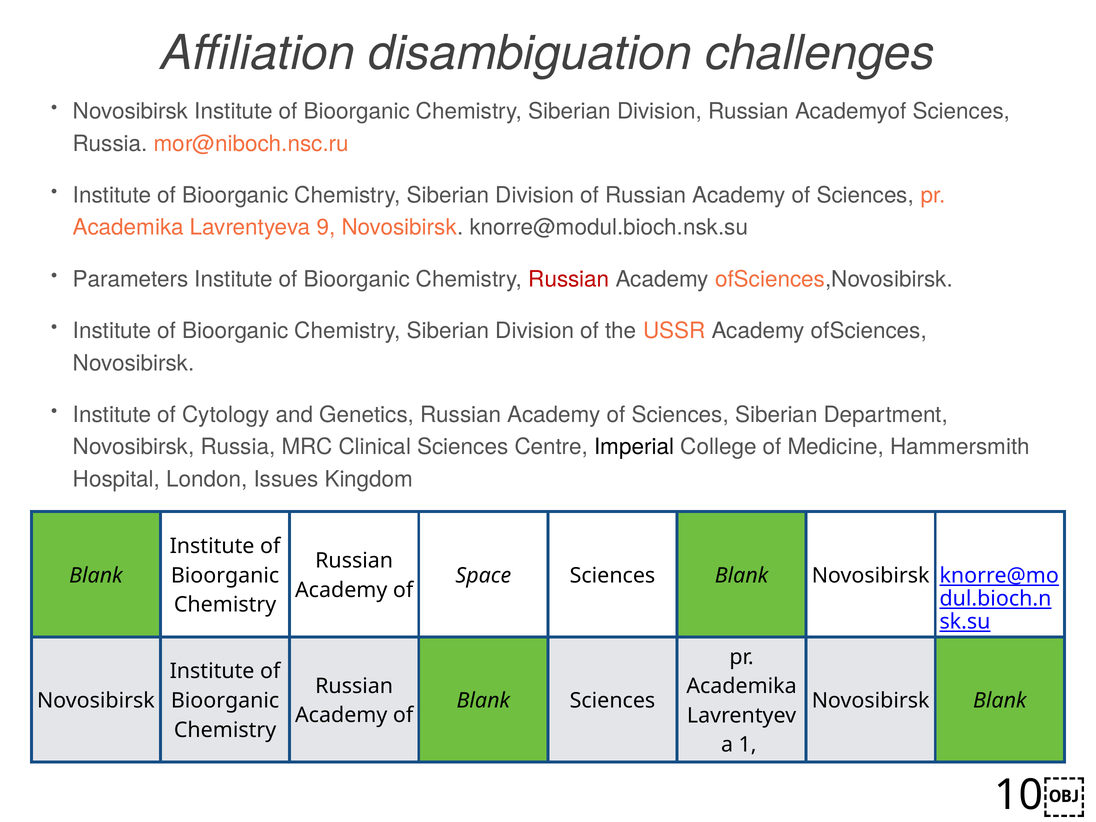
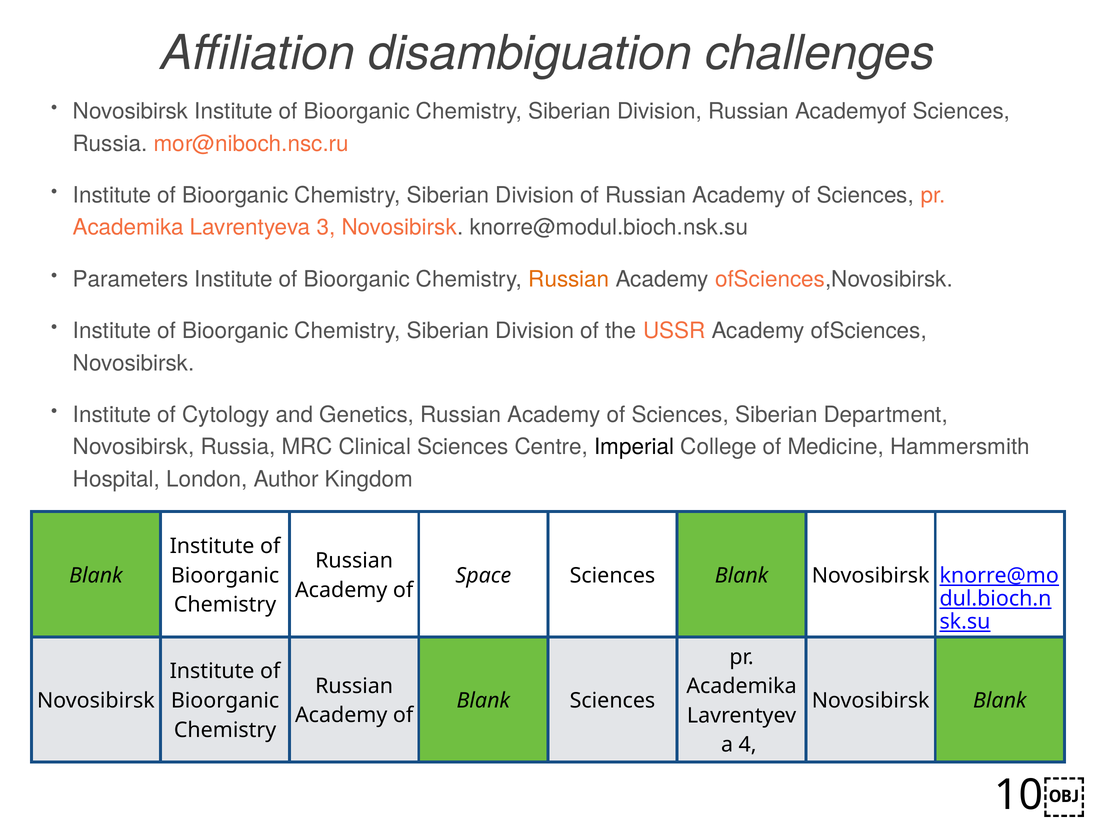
9: 9 -> 3 (326, 228)
Russian colour: red -> orange (569, 279)
Issues: Issues -> Author (286, 479)
1: 1 -> 4 (748, 745)
